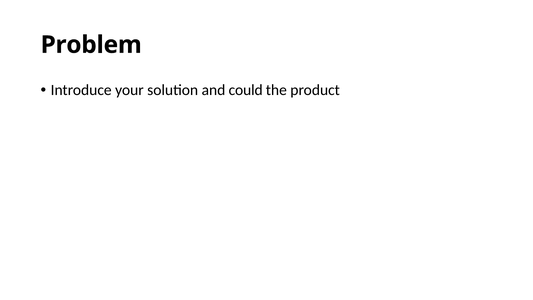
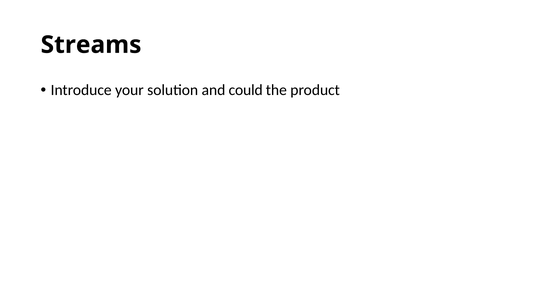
Problem: Problem -> Streams (91, 45)
